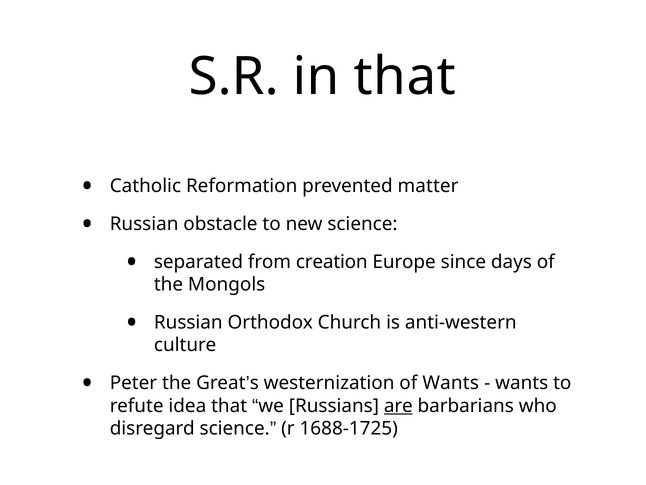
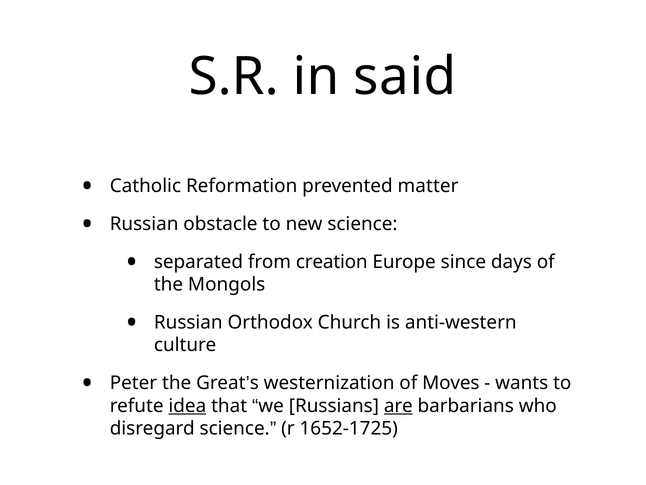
in that: that -> said (405, 77)
of Wants: Wants -> Moves (451, 383)
idea underline: none -> present (187, 405)
1688-1725: 1688-1725 -> 1652-1725 (349, 428)
